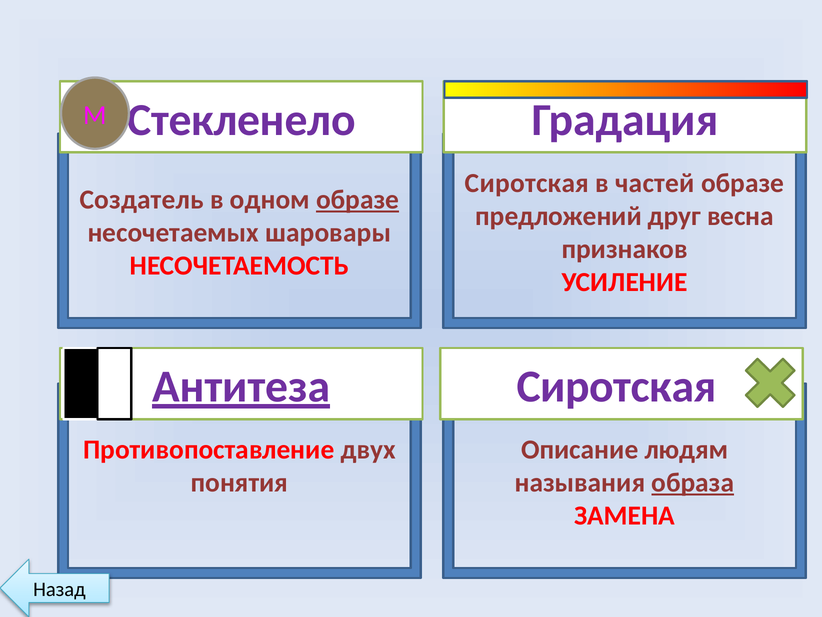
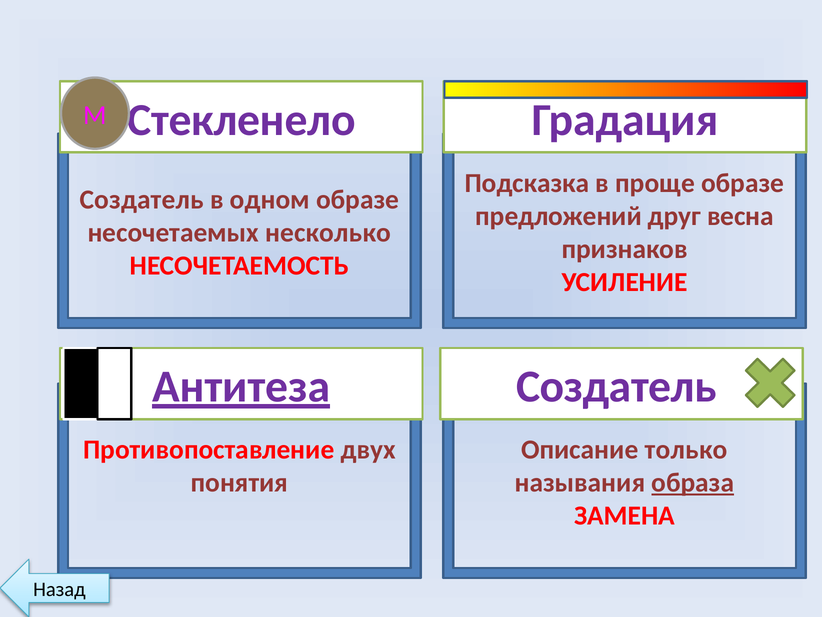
Сиротская: Сиротская -> Подсказка (527, 183)
частей: частей -> проще (655, 183)
образе underline: present -> none (358, 200)
шаровары: шаровары -> несколько (328, 232)
Сиротская: Сиротская -> Создатель (617, 386)
людям: людям -> только (686, 449)
